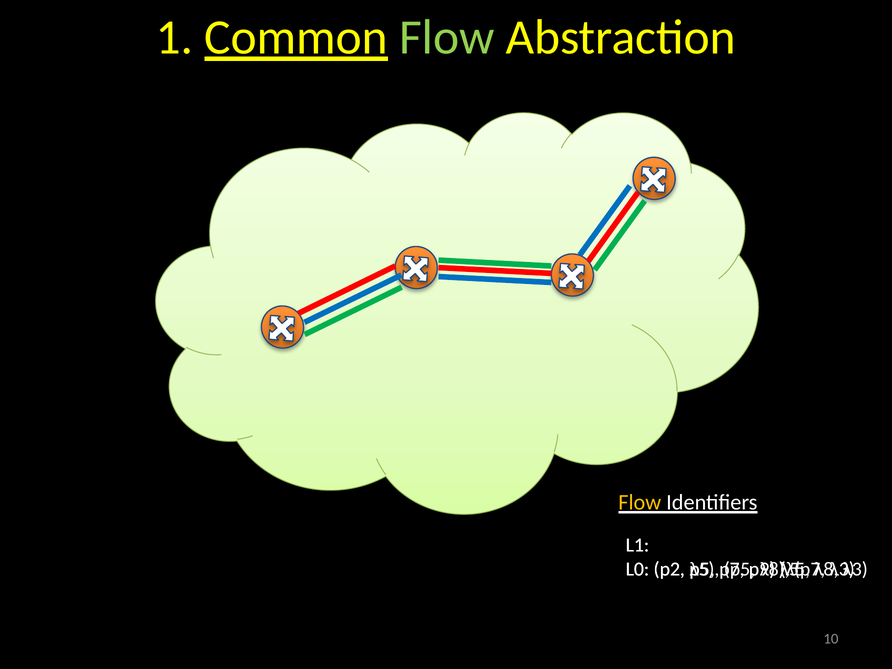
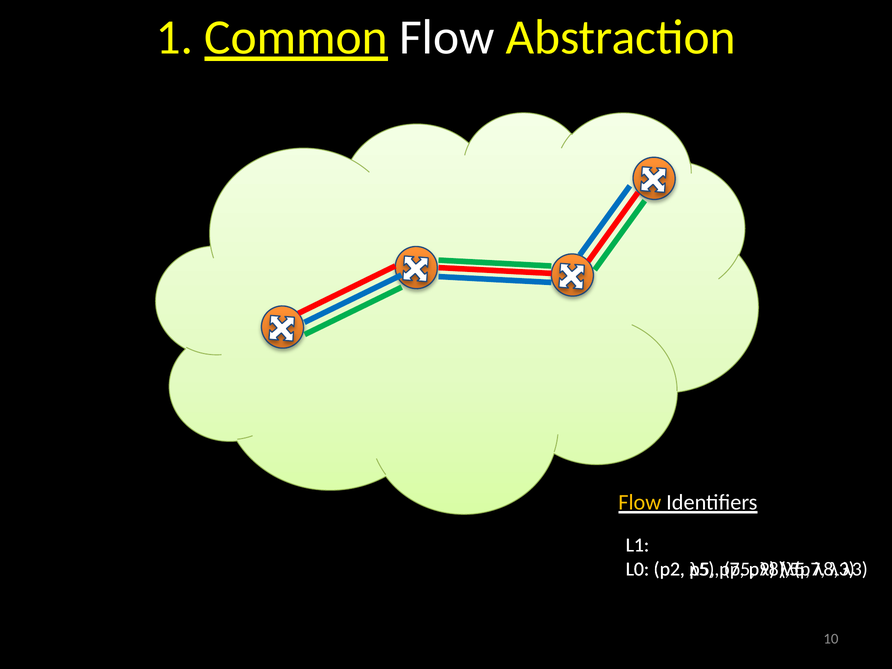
Flow colour: light green -> white (447, 38)
